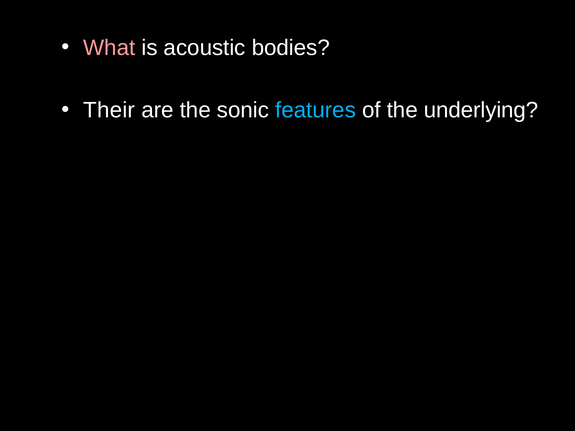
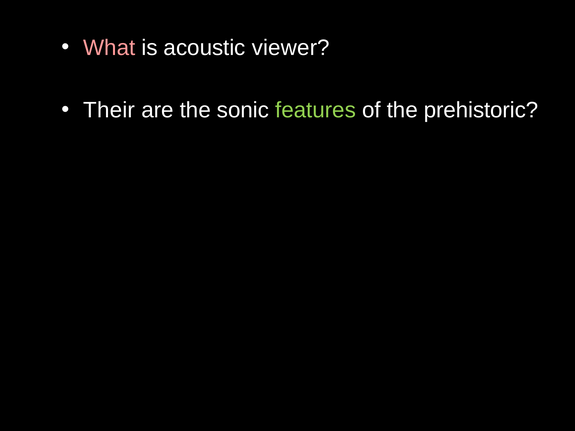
bodies: bodies -> viewer (291, 48)
features colour: light blue -> light green (316, 110)
underlying: underlying -> prehistoric (481, 110)
